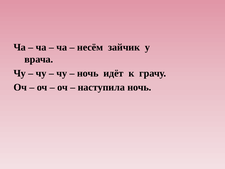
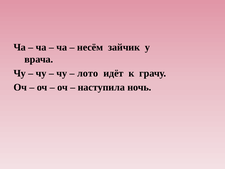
ночь: ночь -> лото (88, 73)
